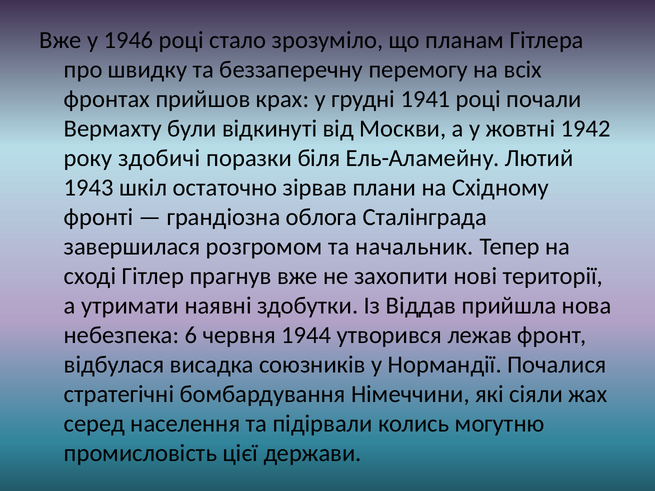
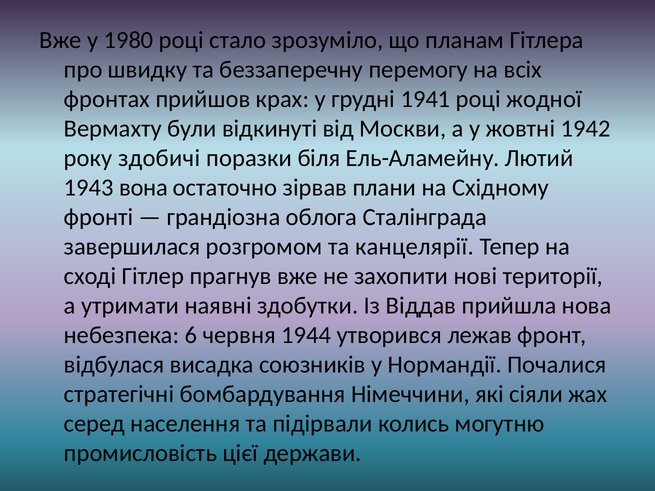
1946: 1946 -> 1980 (129, 40)
почали: почали -> жодної (544, 99)
шкіл: шкіл -> вона (143, 188)
начальник: начальник -> канцелярії (414, 247)
